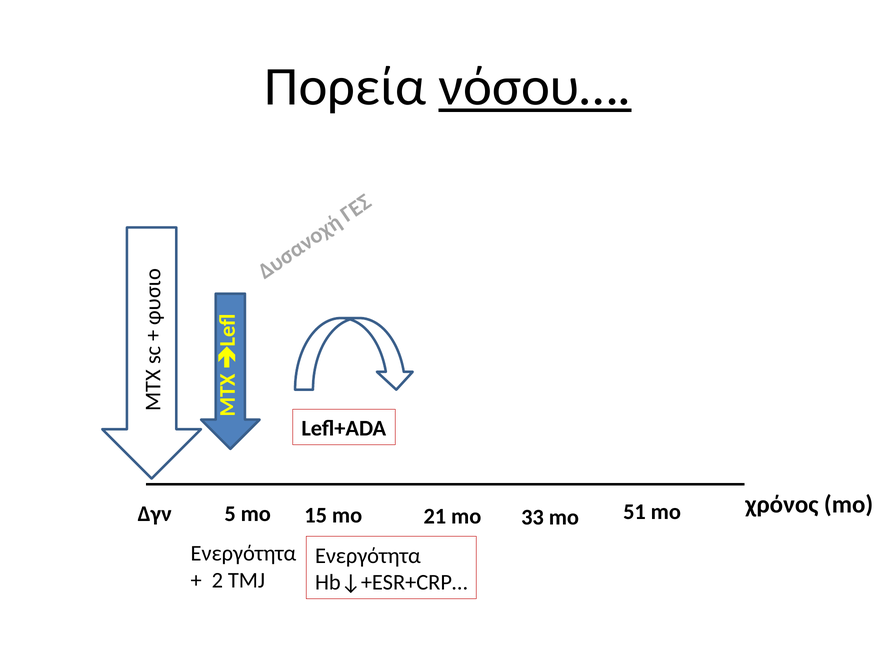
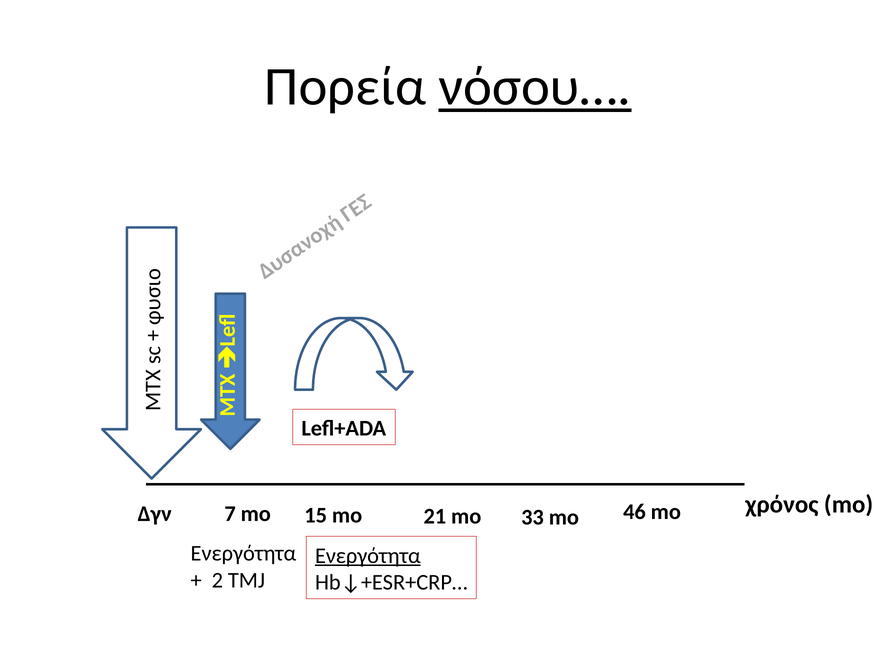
5: 5 -> 7 (230, 514)
51: 51 -> 46 (634, 512)
Ενεργότητα underline: none -> present (368, 556)
